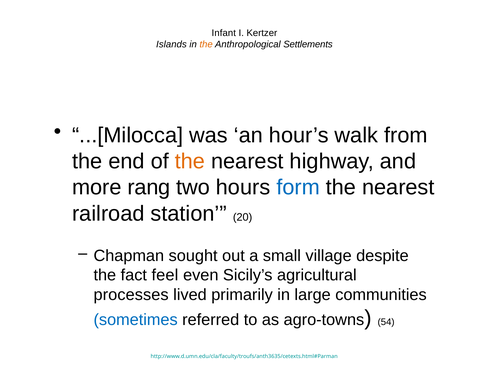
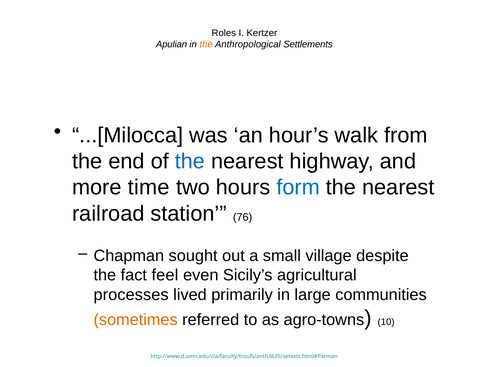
Infant: Infant -> Roles (224, 33)
Islands: Islands -> Apulian (172, 44)
the colour: orange -> blue (190, 161)
rang: rang -> time (149, 187)
20: 20 -> 76 (243, 217)
sometimes colour: blue -> orange (136, 320)
54: 54 -> 10 (386, 322)
